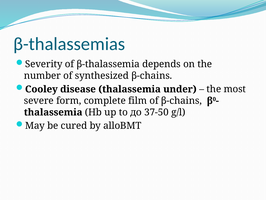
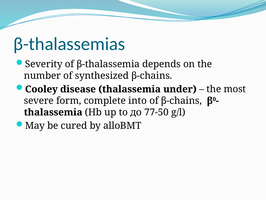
film: film -> into (138, 101)
37-50: 37-50 -> 77-50 (156, 112)
